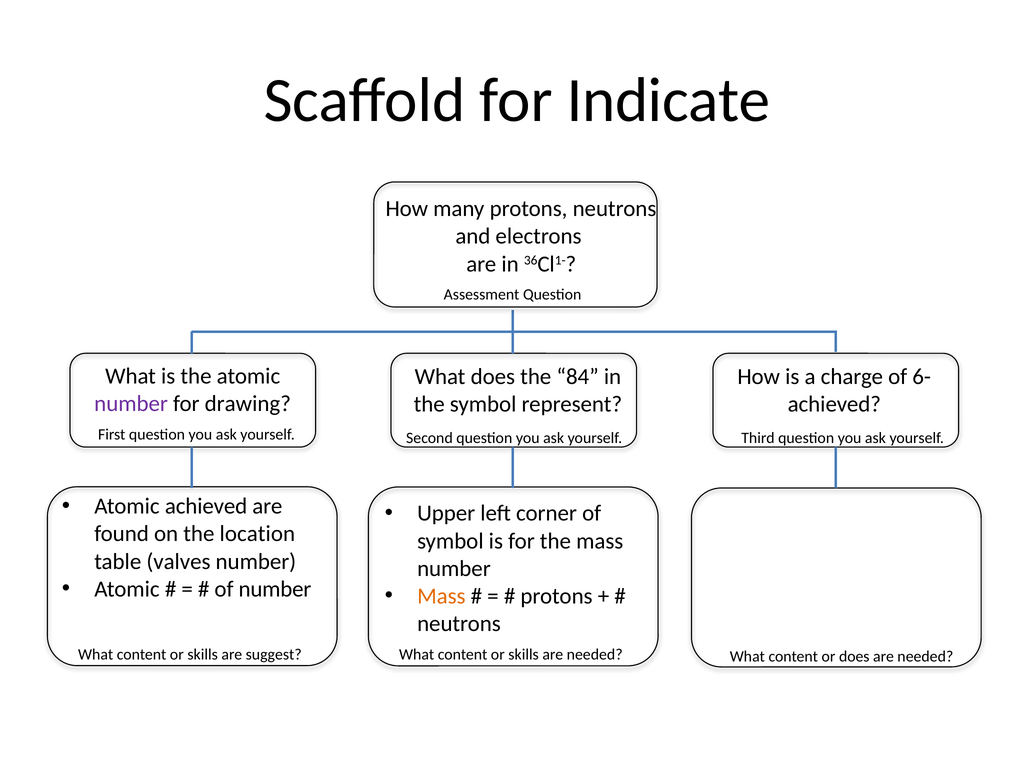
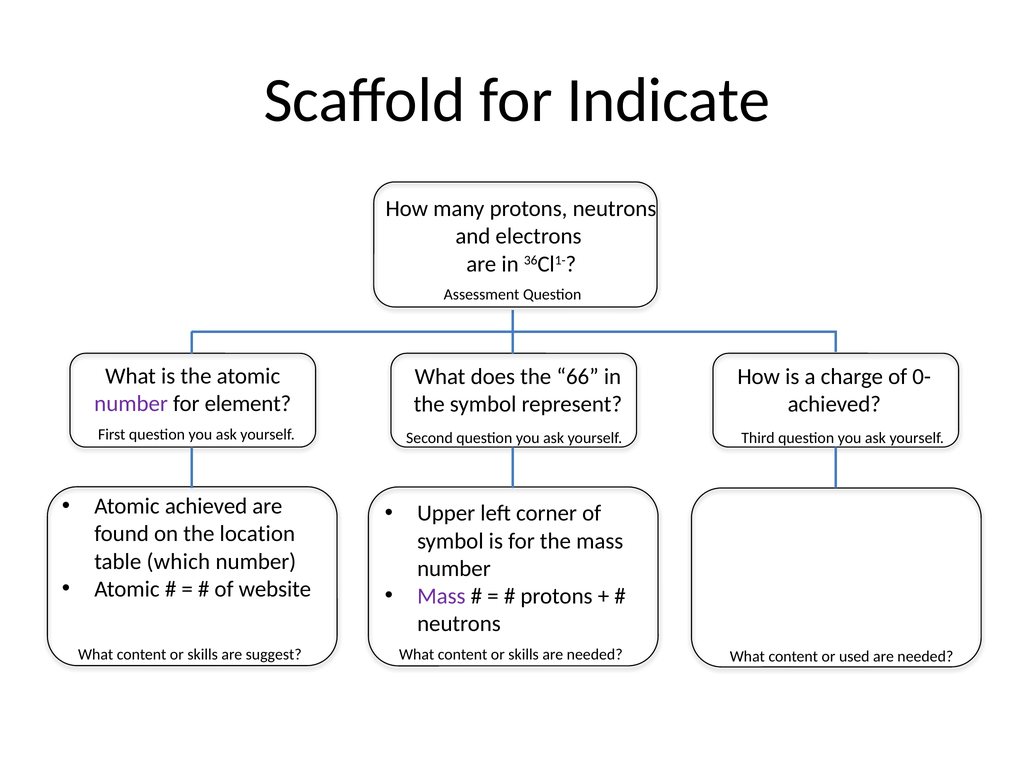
84: 84 -> 66 (578, 376)
6-: 6- -> 0- (922, 377)
drawing: drawing -> element (248, 404)
valves: valves -> which (178, 561)
of number: number -> website (275, 589)
Mass colour: orange -> purple (441, 596)
or does: does -> used (854, 656)
